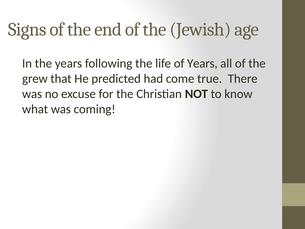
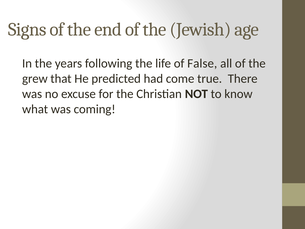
of Years: Years -> False (202, 63)
